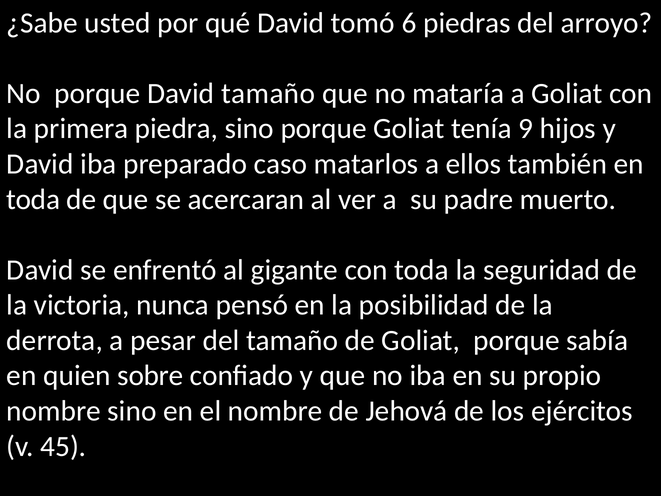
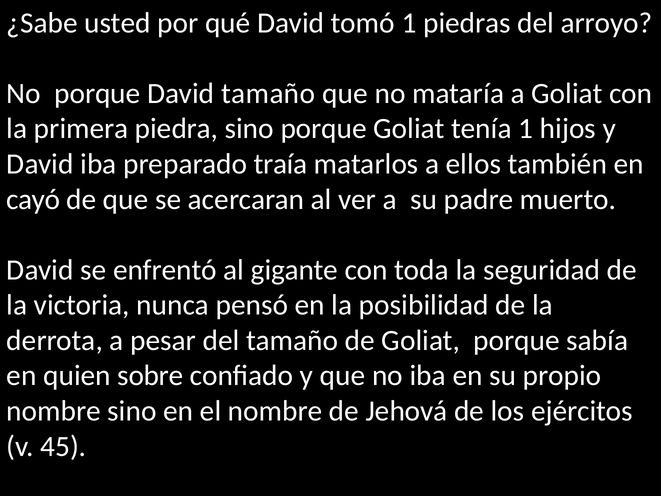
tomó 6: 6 -> 1 (409, 23)
tenía 9: 9 -> 1 (526, 129)
caso: caso -> traía (281, 164)
toda: toda -> cayó (33, 199)
